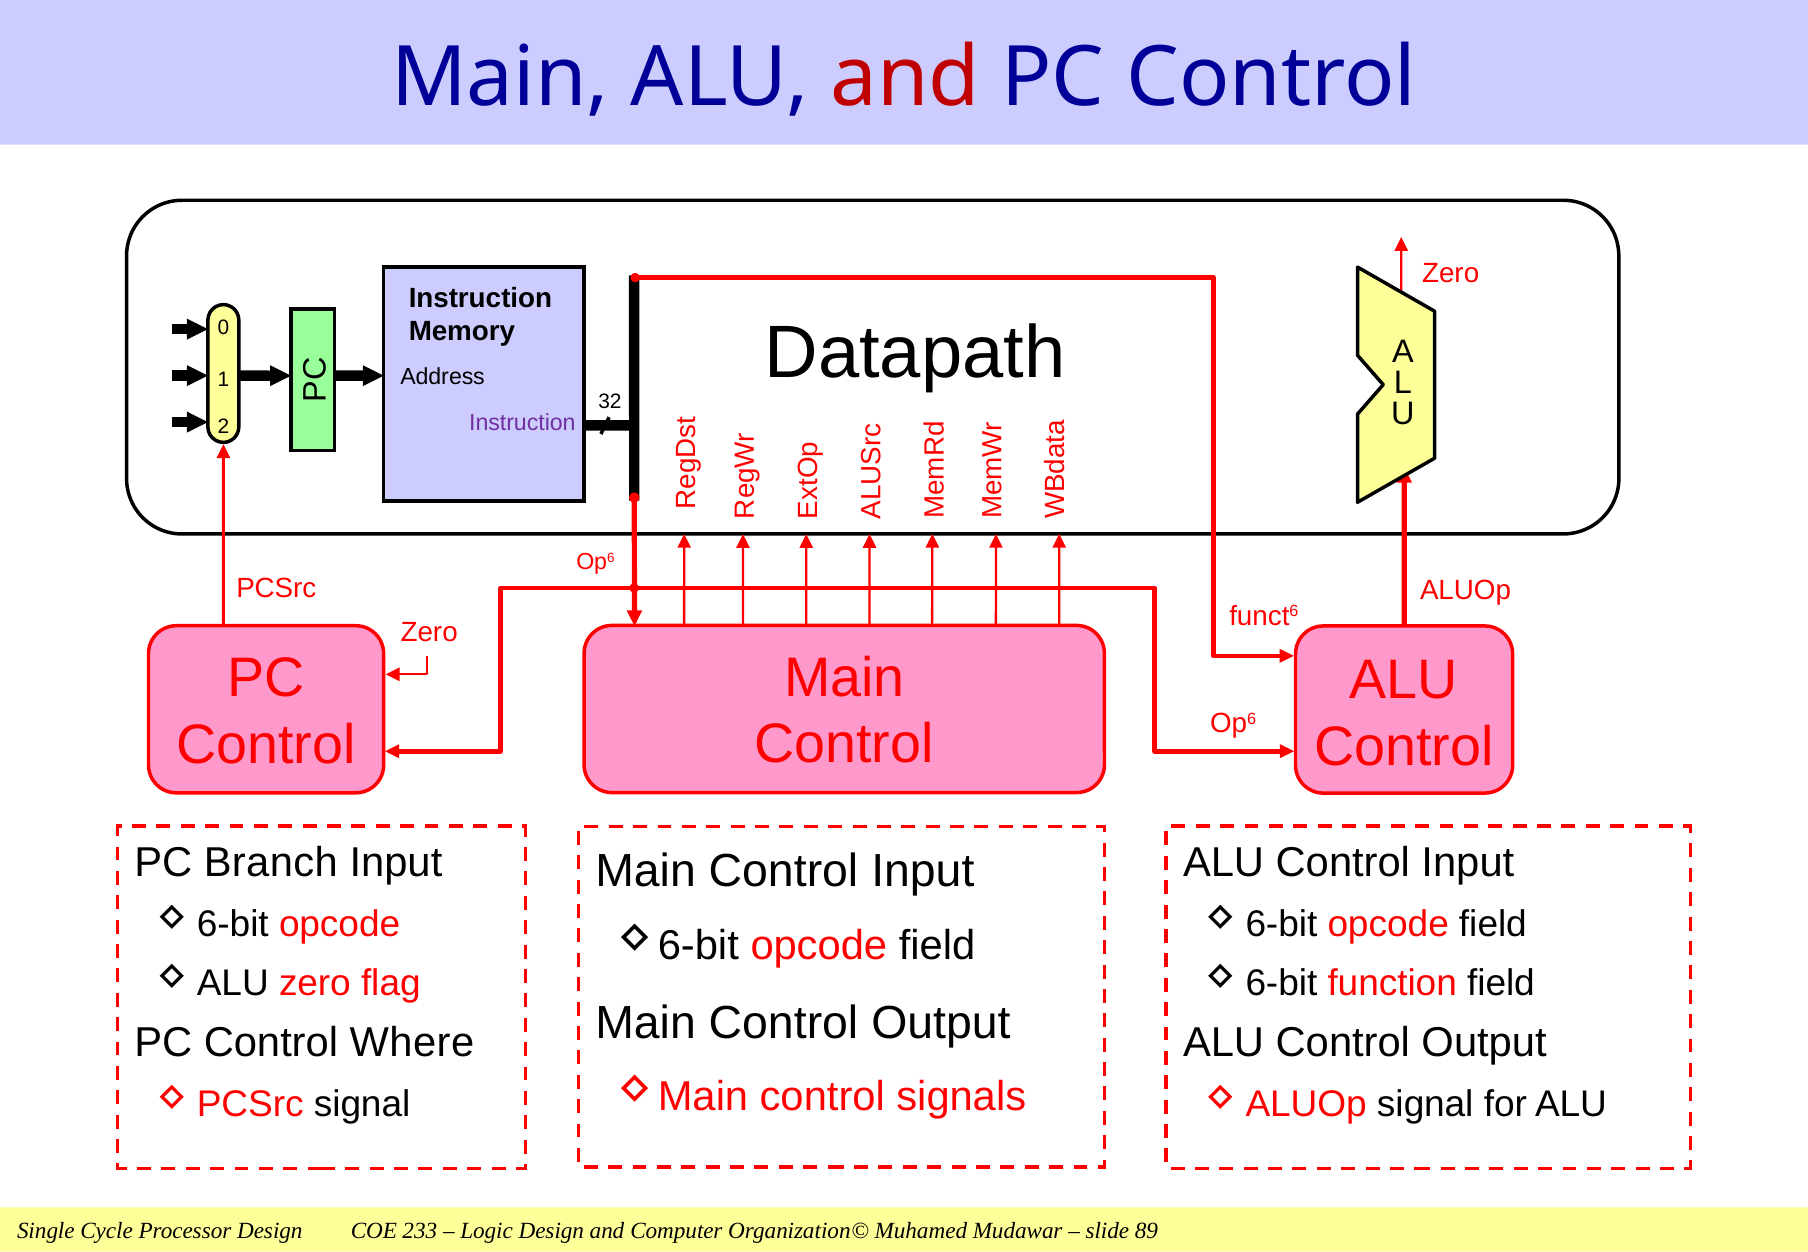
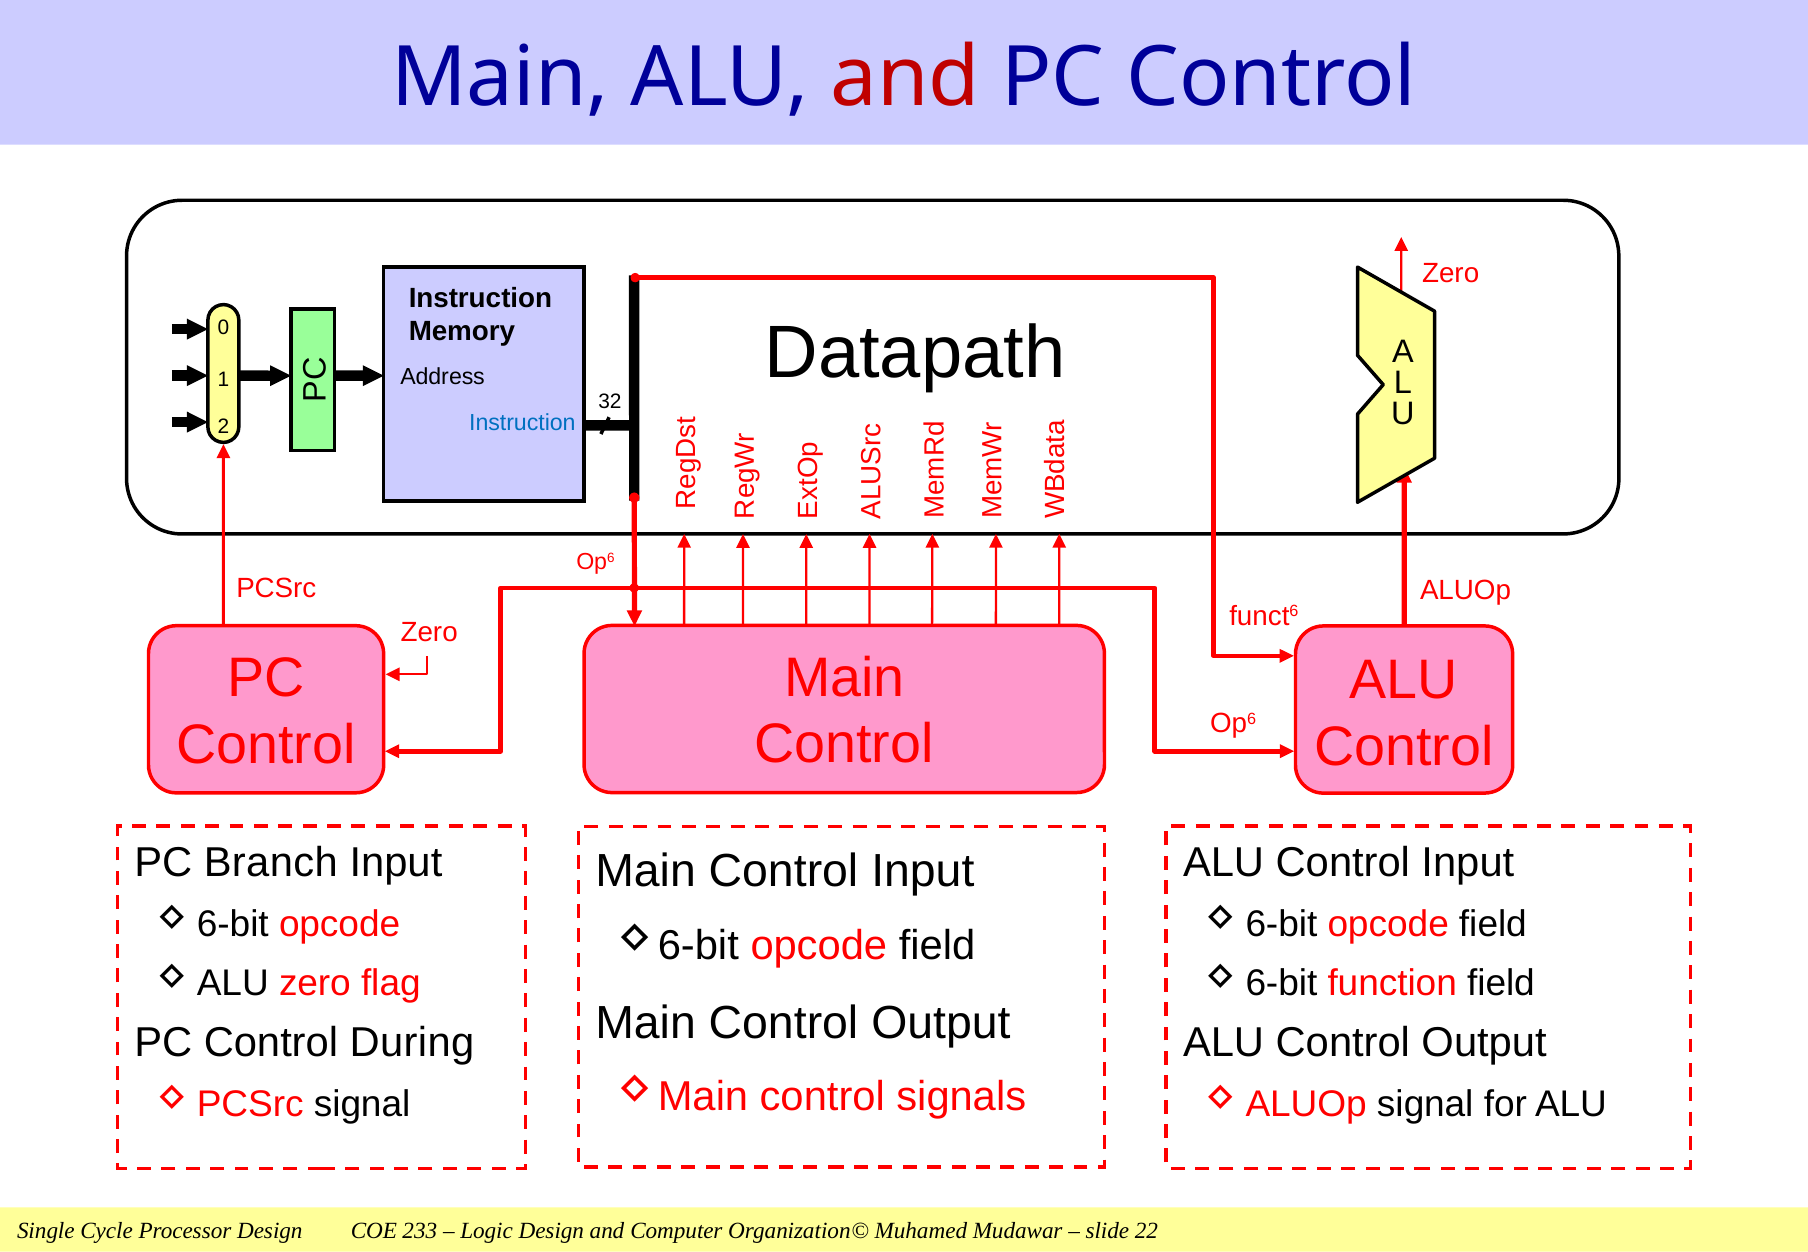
Instruction colour: purple -> blue (522, 423)
Where: Where -> During (412, 1042)
89: 89 -> 22 (1146, 1231)
